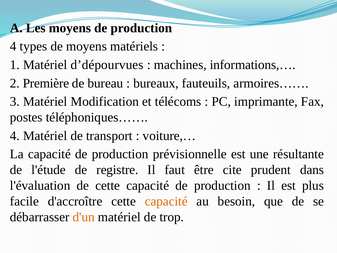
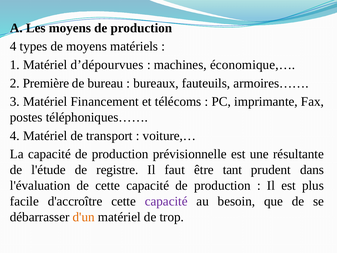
informations,…: informations,… -> économique,… (253, 65)
Modification: Modification -> Financement (105, 101)
cite: cite -> tant (232, 170)
capacité colour: orange -> purple (166, 201)
